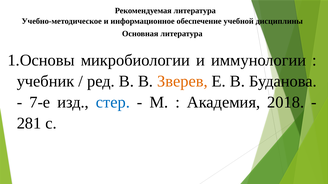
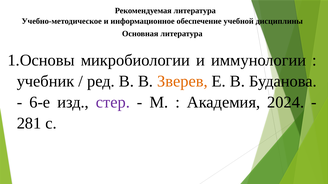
7-е: 7-е -> 6-е (40, 102)
стер colour: blue -> purple (113, 102)
2018: 2018 -> 2024 (286, 102)
